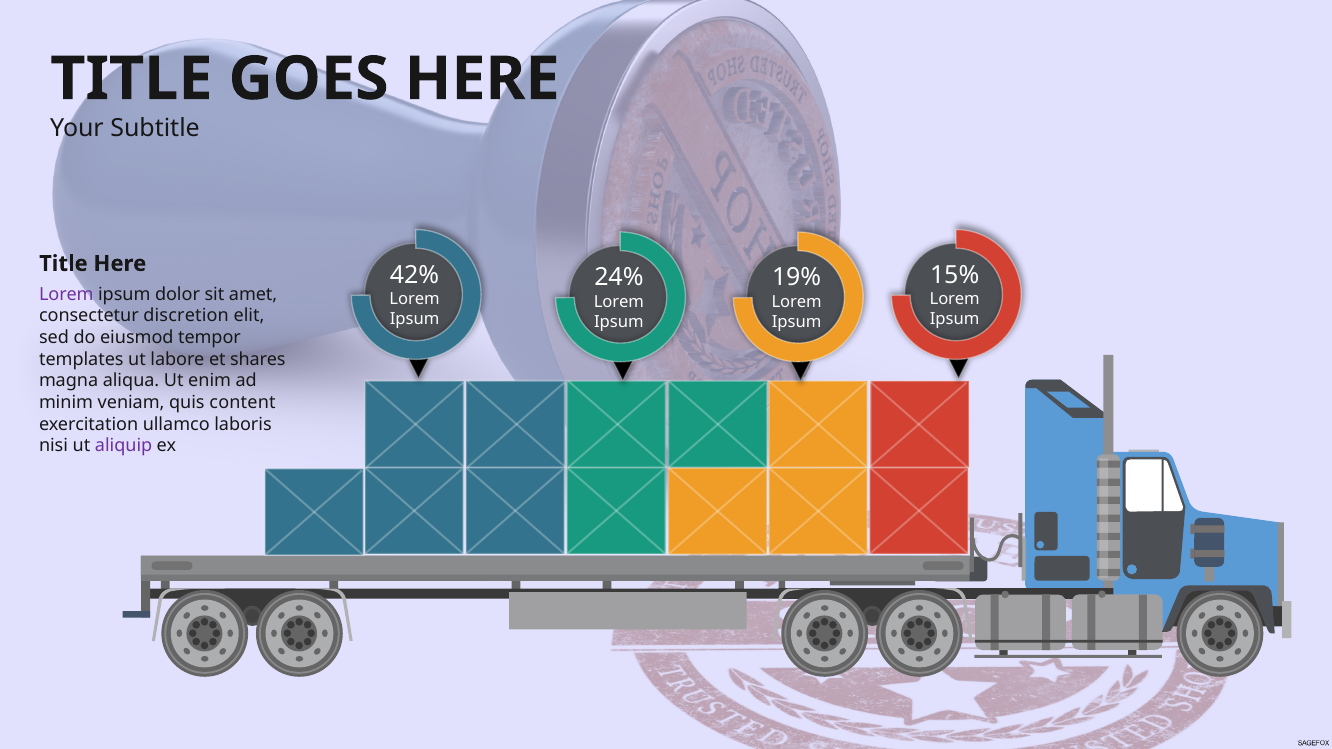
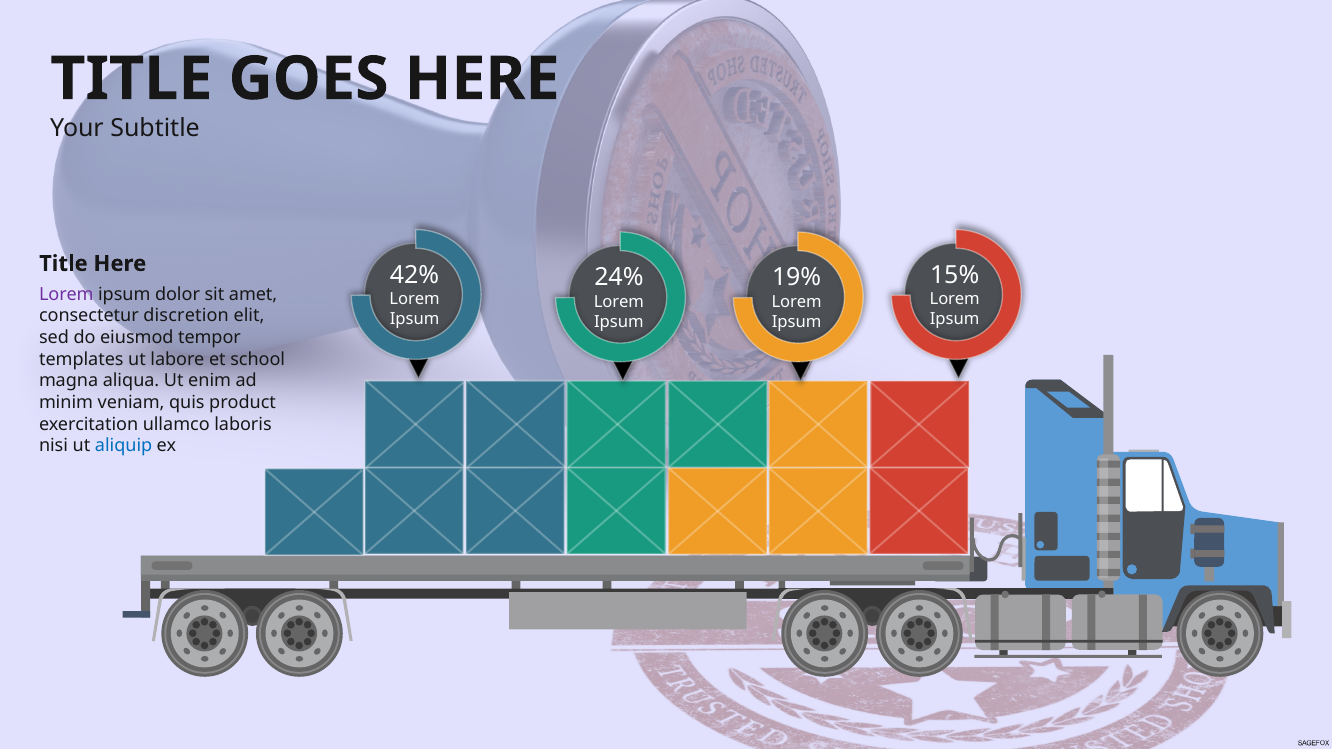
shares: shares -> school (258, 359)
content: content -> product (243, 403)
aliquip colour: purple -> blue (124, 446)
